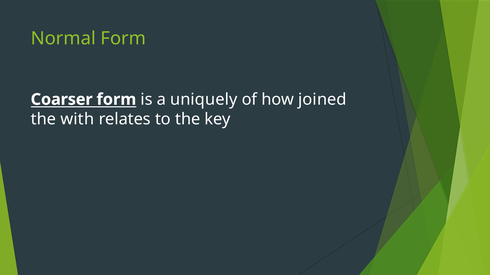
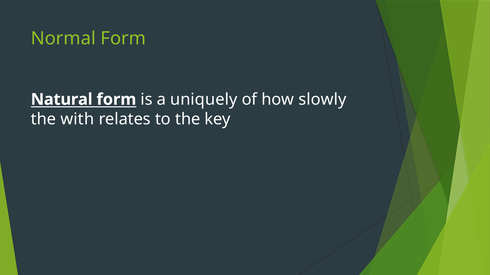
Coarser: Coarser -> Natural (62, 100)
joined: joined -> slowly (322, 100)
